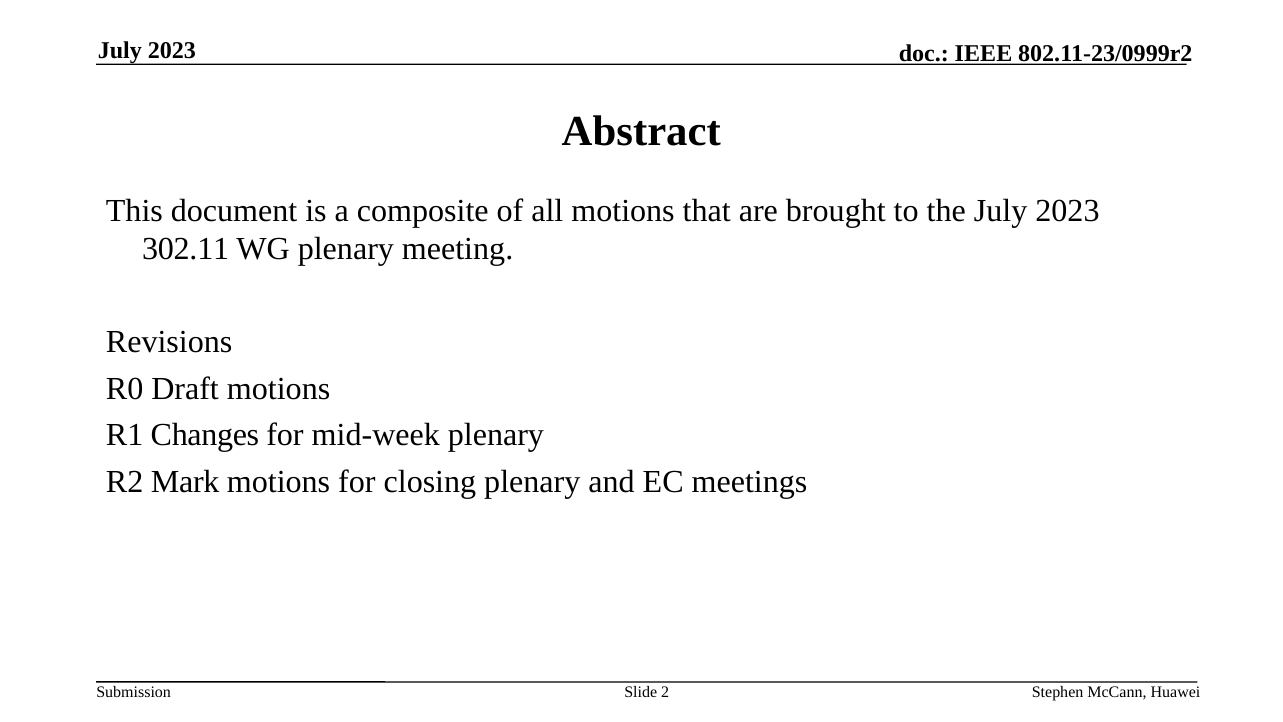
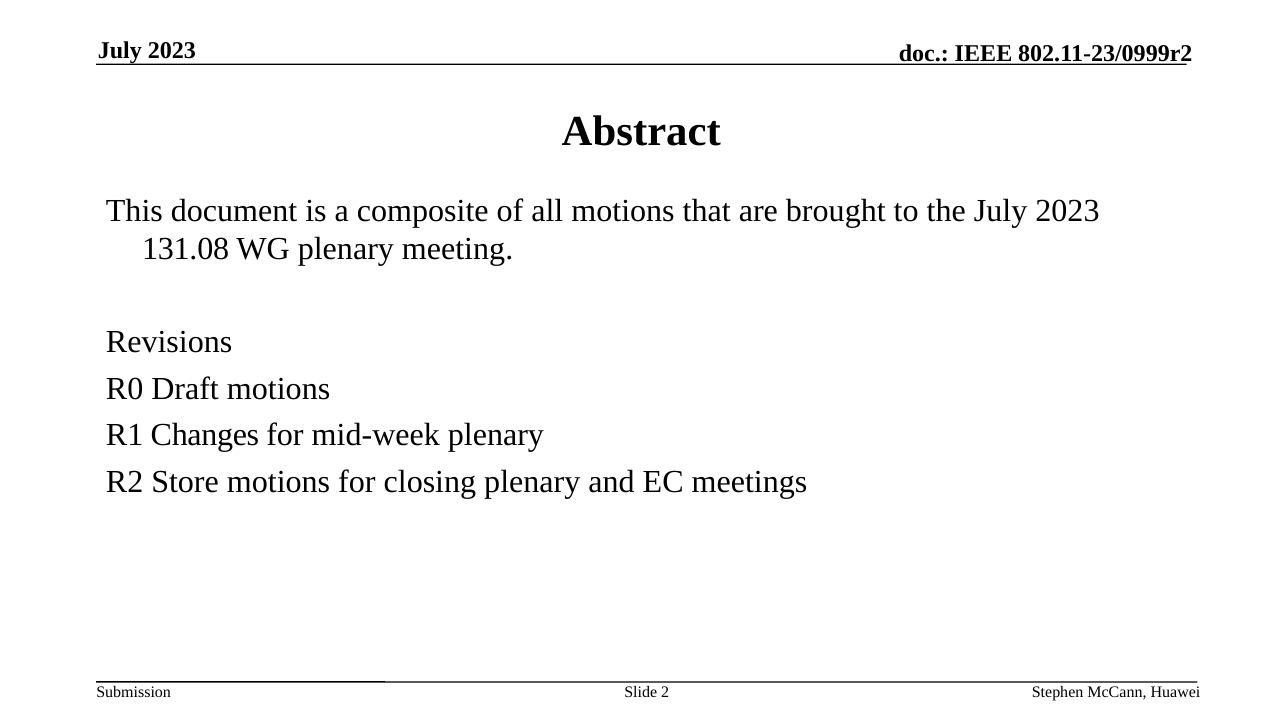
302.11: 302.11 -> 131.08 (186, 249)
Mark: Mark -> Store (185, 482)
